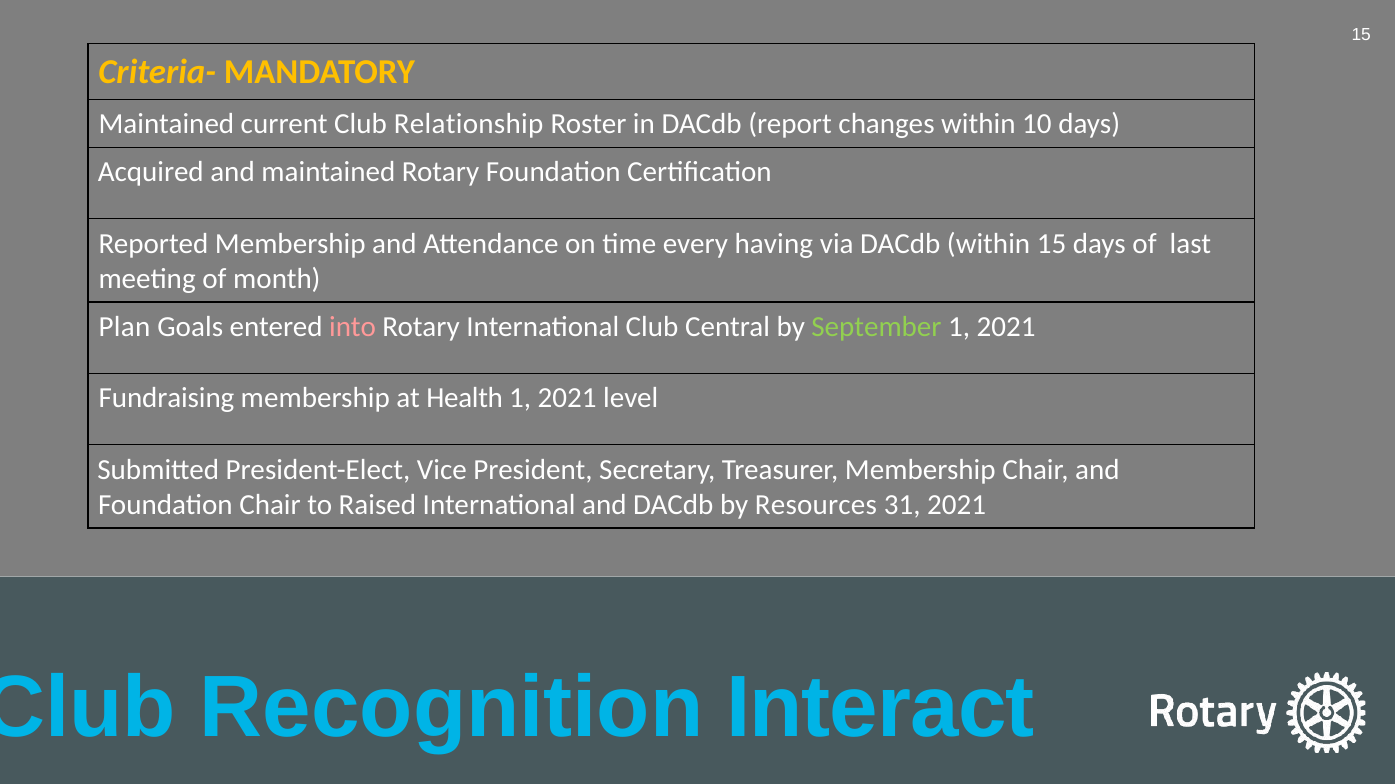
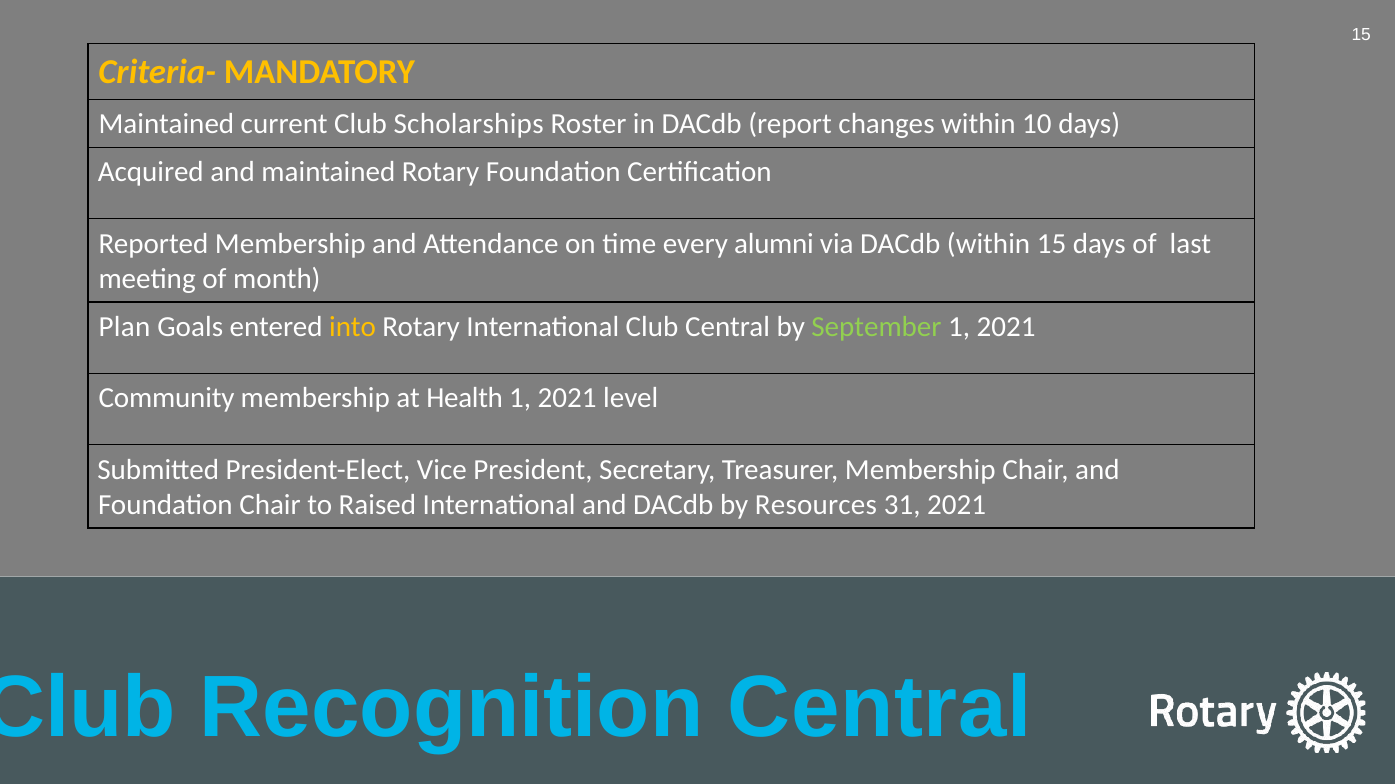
Relationship: Relationship -> Scholarships (469, 124)
having: having -> alumni (774, 244)
into colour: pink -> yellow (353, 327)
Fundraising: Fundraising -> Community (167, 399)
Recognition Interact: Interact -> Central (880, 708)
